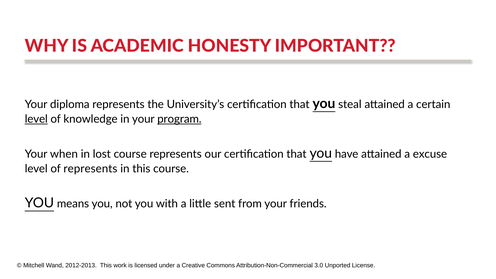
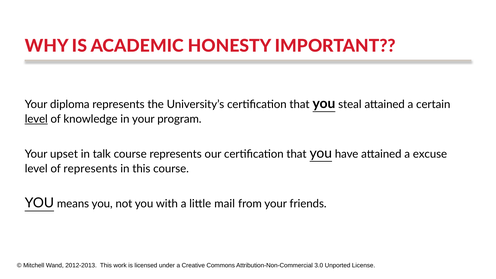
program underline: present -> none (179, 119)
when: when -> upset (64, 154)
lost: lost -> talk (102, 154)
sent: sent -> mail (225, 204)
